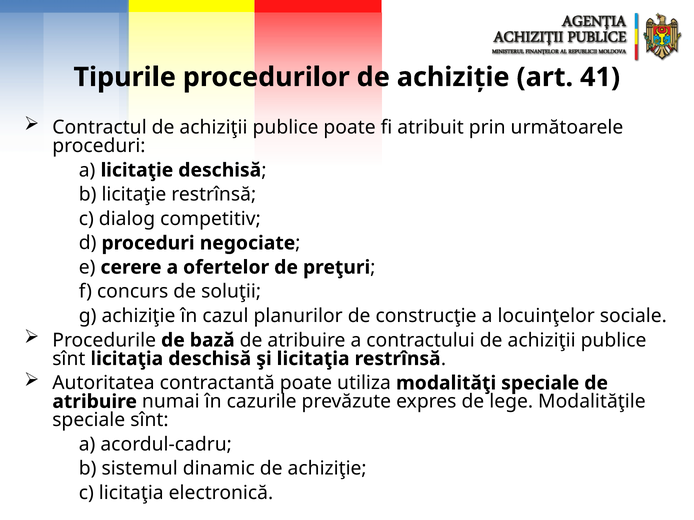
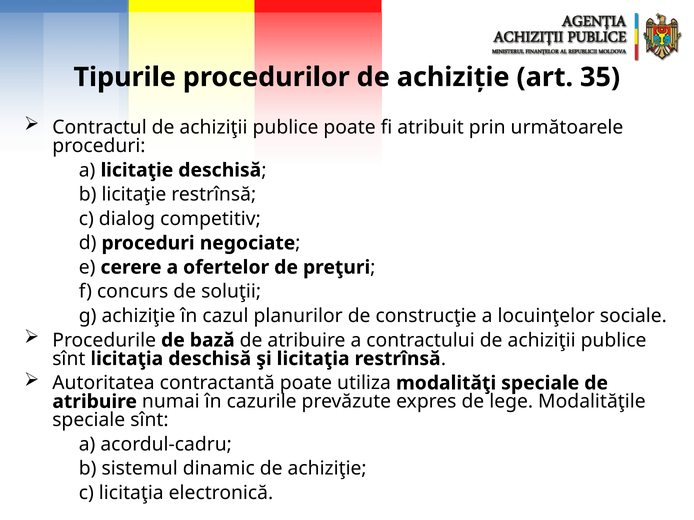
41: 41 -> 35 (600, 77)
